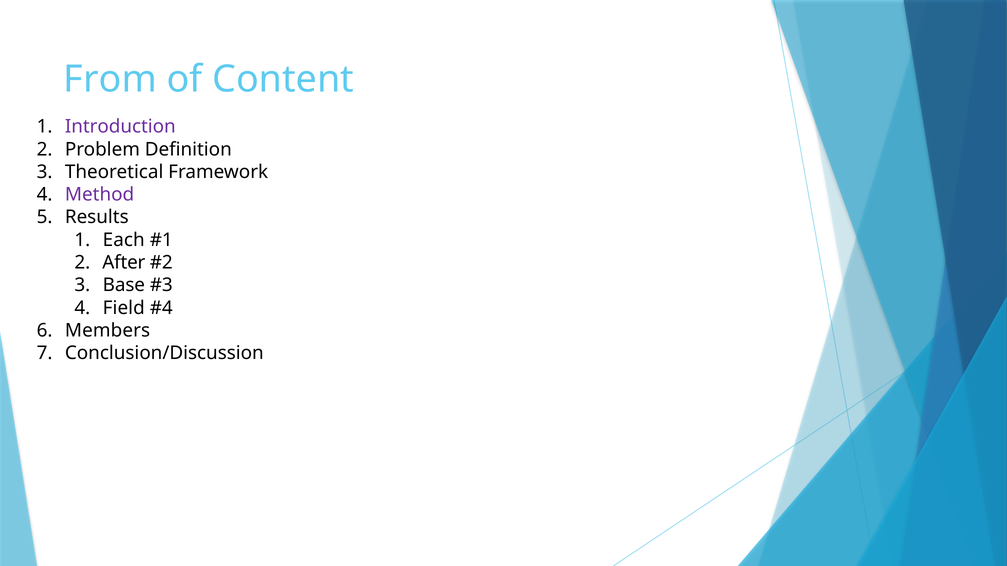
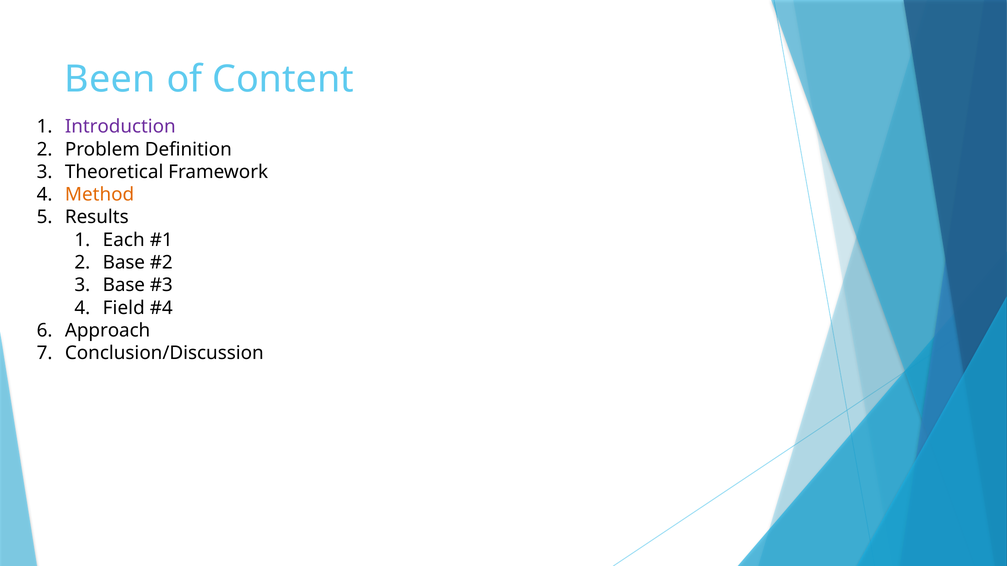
From: From -> Been (110, 79)
Method colour: purple -> orange (100, 195)
2 After: After -> Base (124, 263)
Members: Members -> Approach (108, 331)
